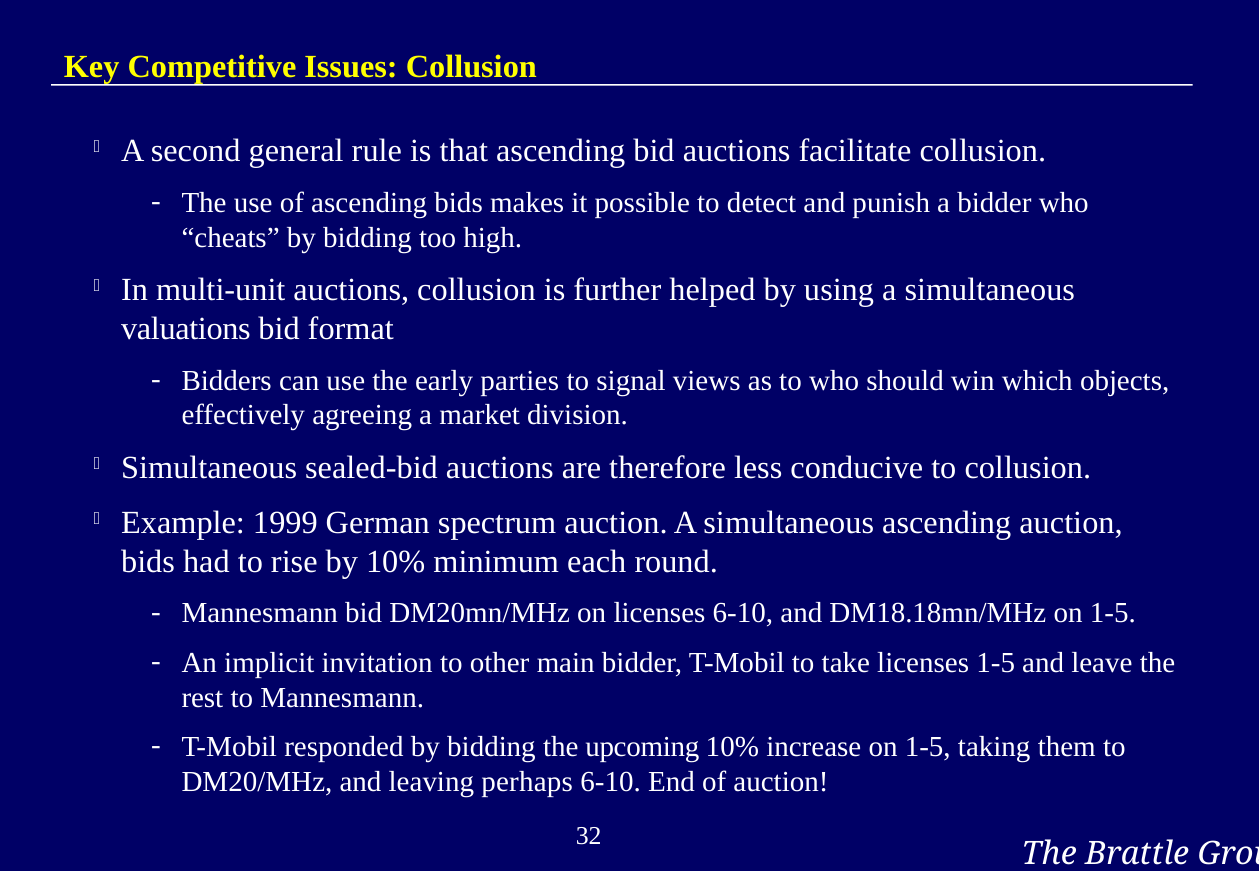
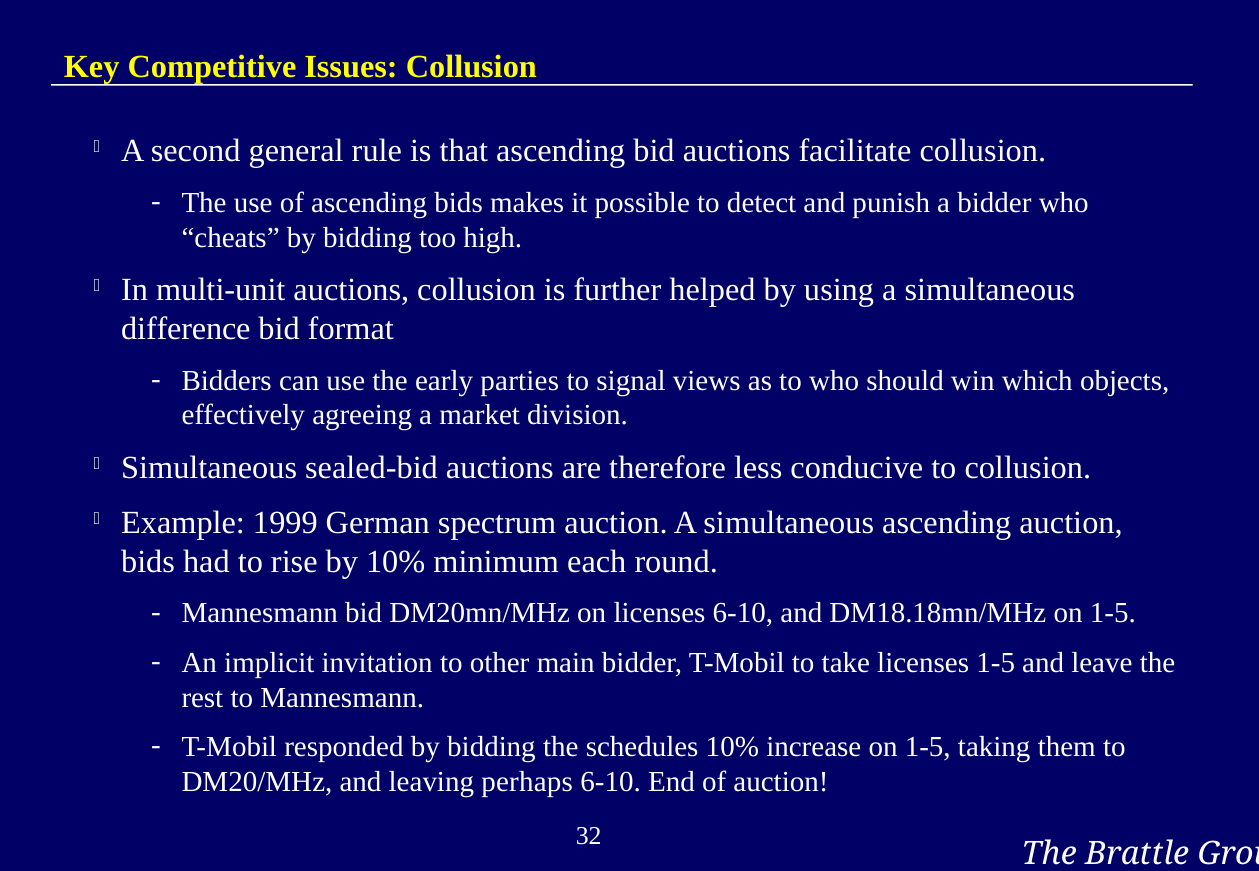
valuations: valuations -> difference (186, 329)
upcoming: upcoming -> schedules (642, 747)
